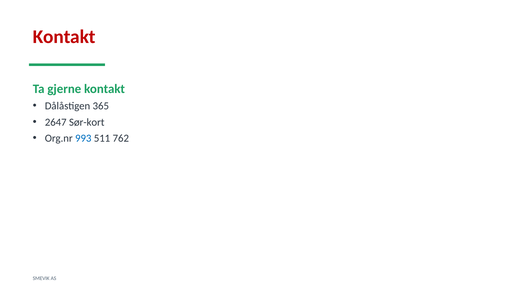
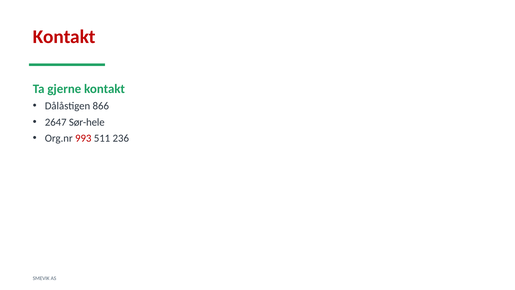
365: 365 -> 866 (101, 106)
Sør-kort: Sør-kort -> Sør-hele (87, 122)
993 colour: blue -> red (83, 138)
762: 762 -> 236 (121, 138)
